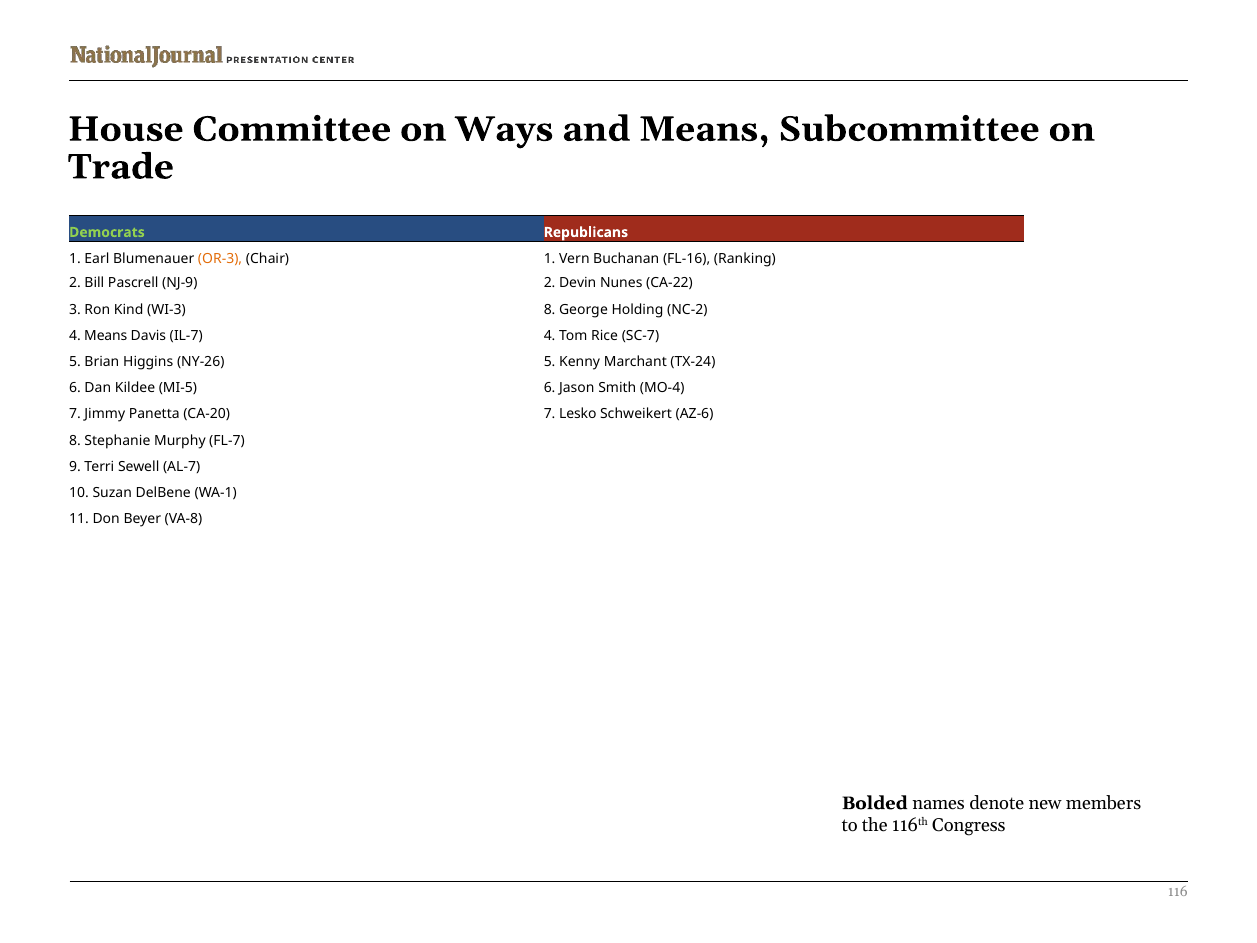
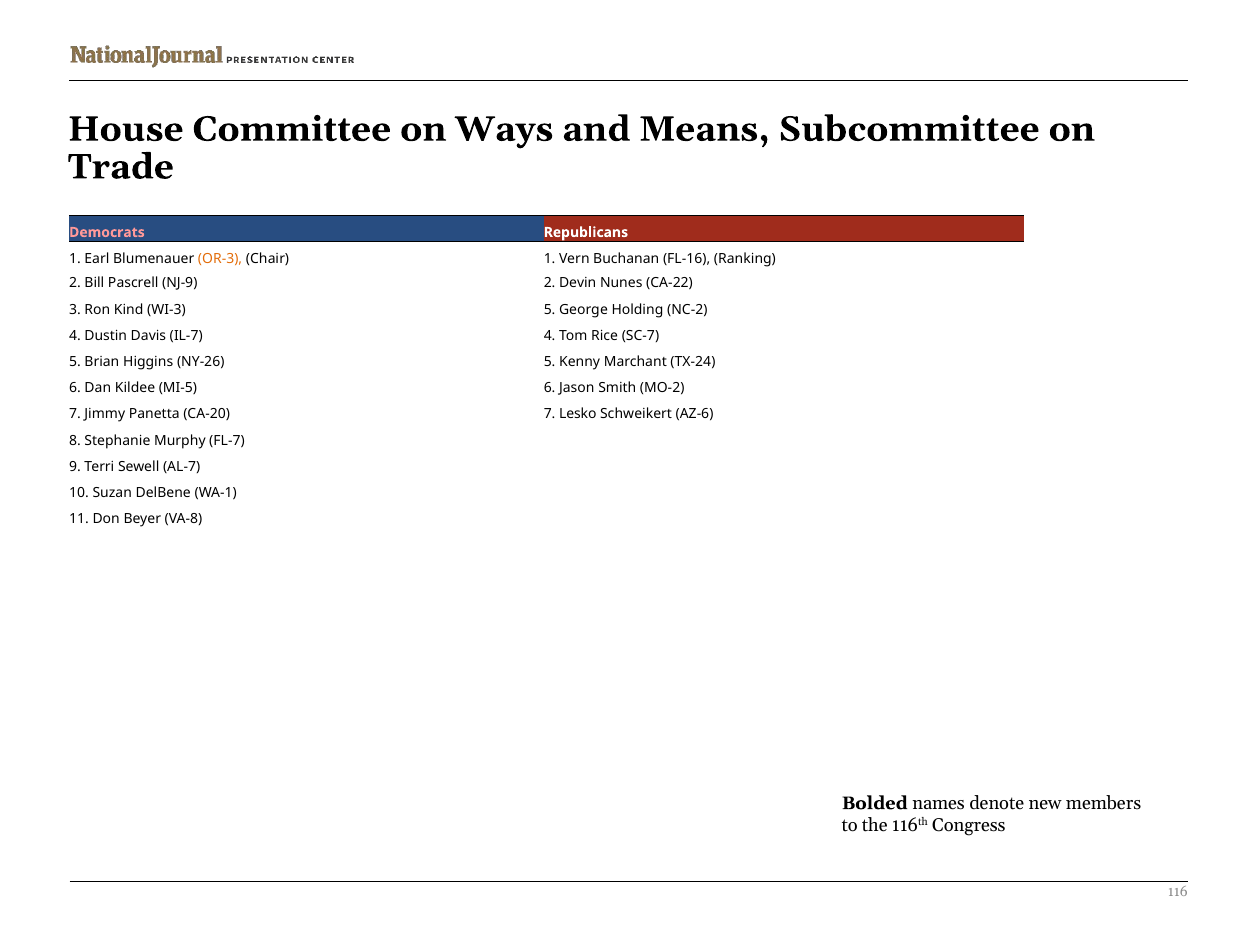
Democrats colour: light green -> pink (107, 232)
WI-3 8: 8 -> 5 (550, 309)
4 Means: Means -> Dustin (106, 336)
MO-4: MO-4 -> MO-2 (662, 388)
